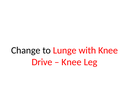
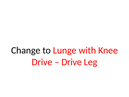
Knee: Knee -> Drive (72, 62)
